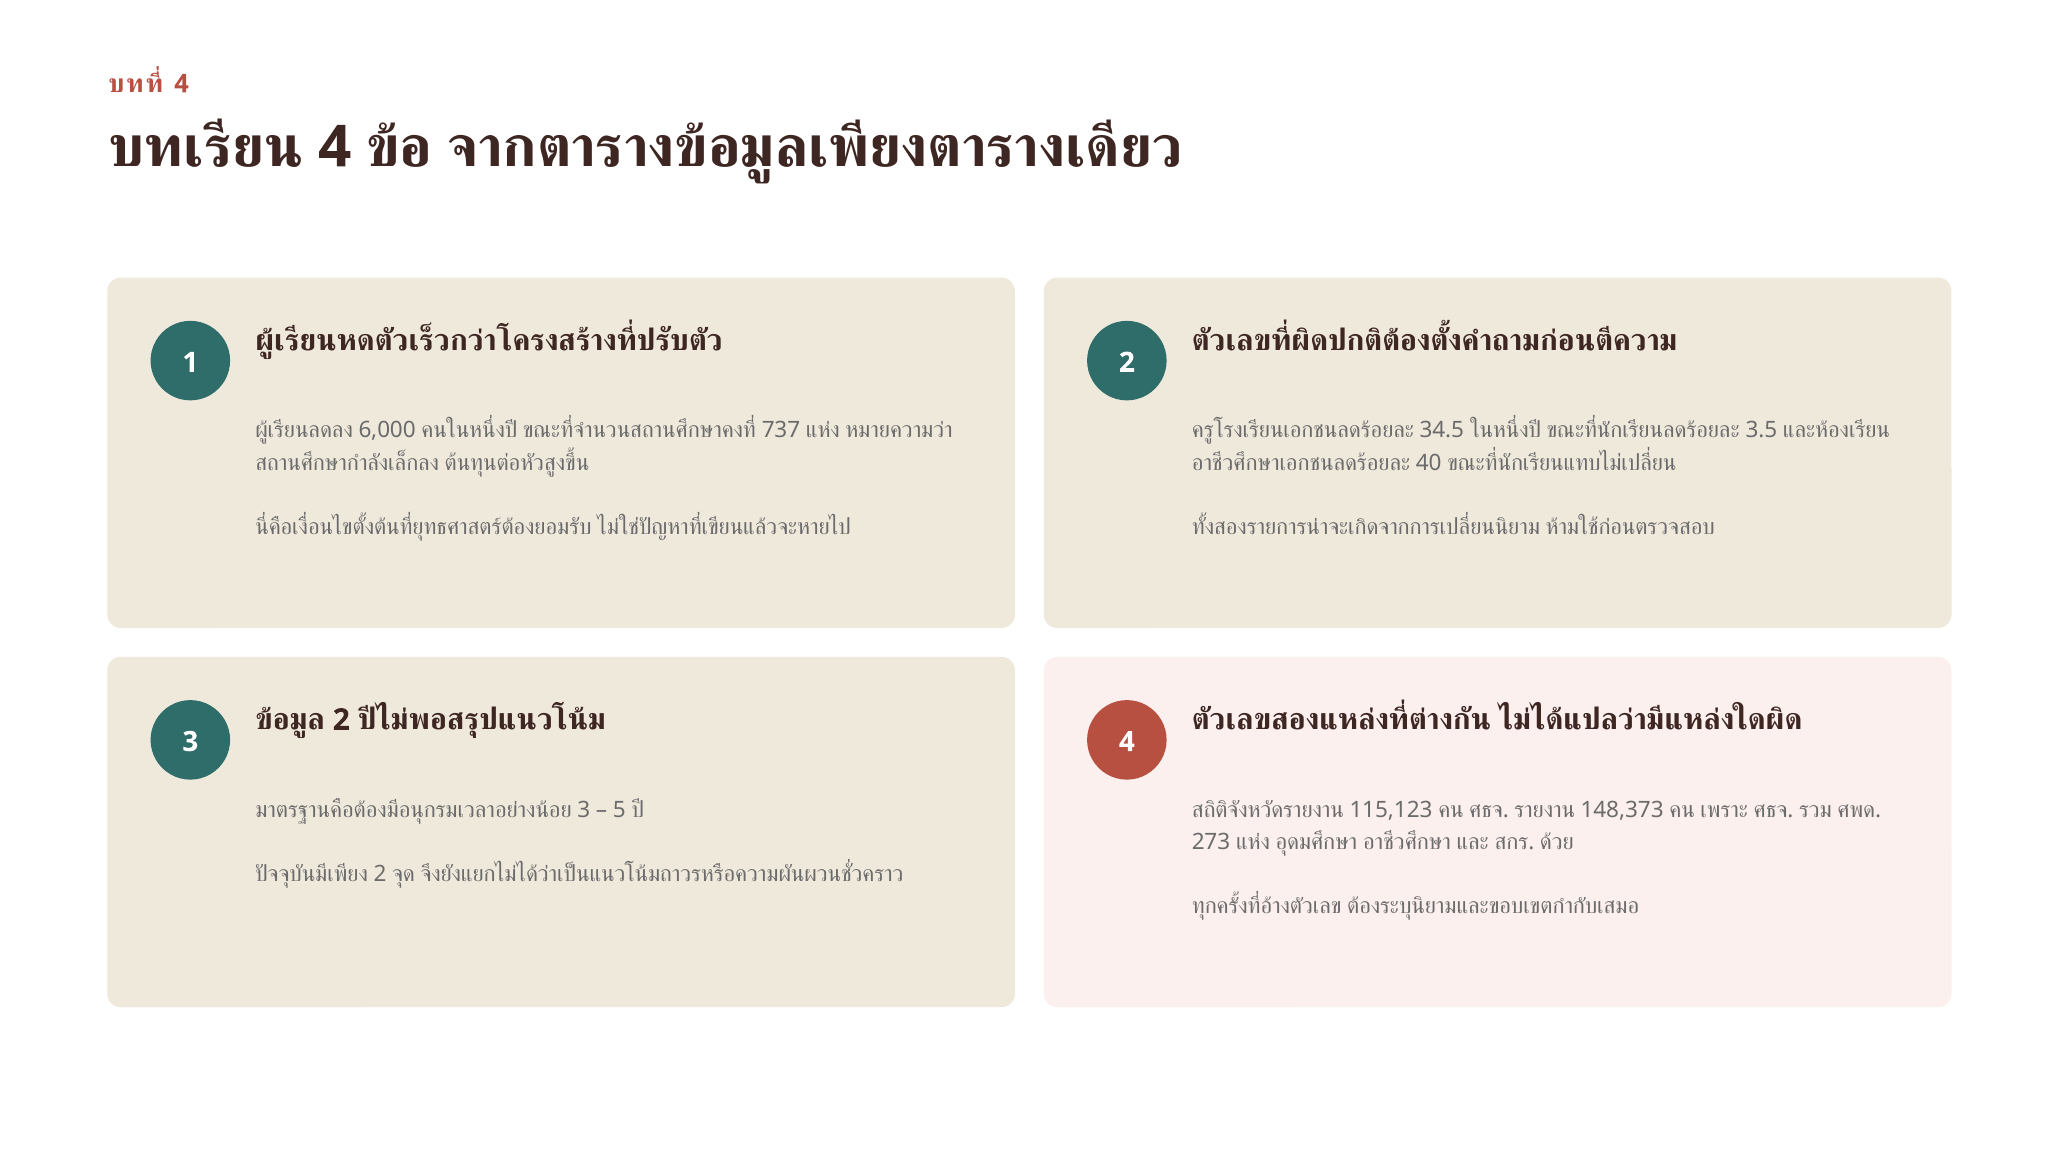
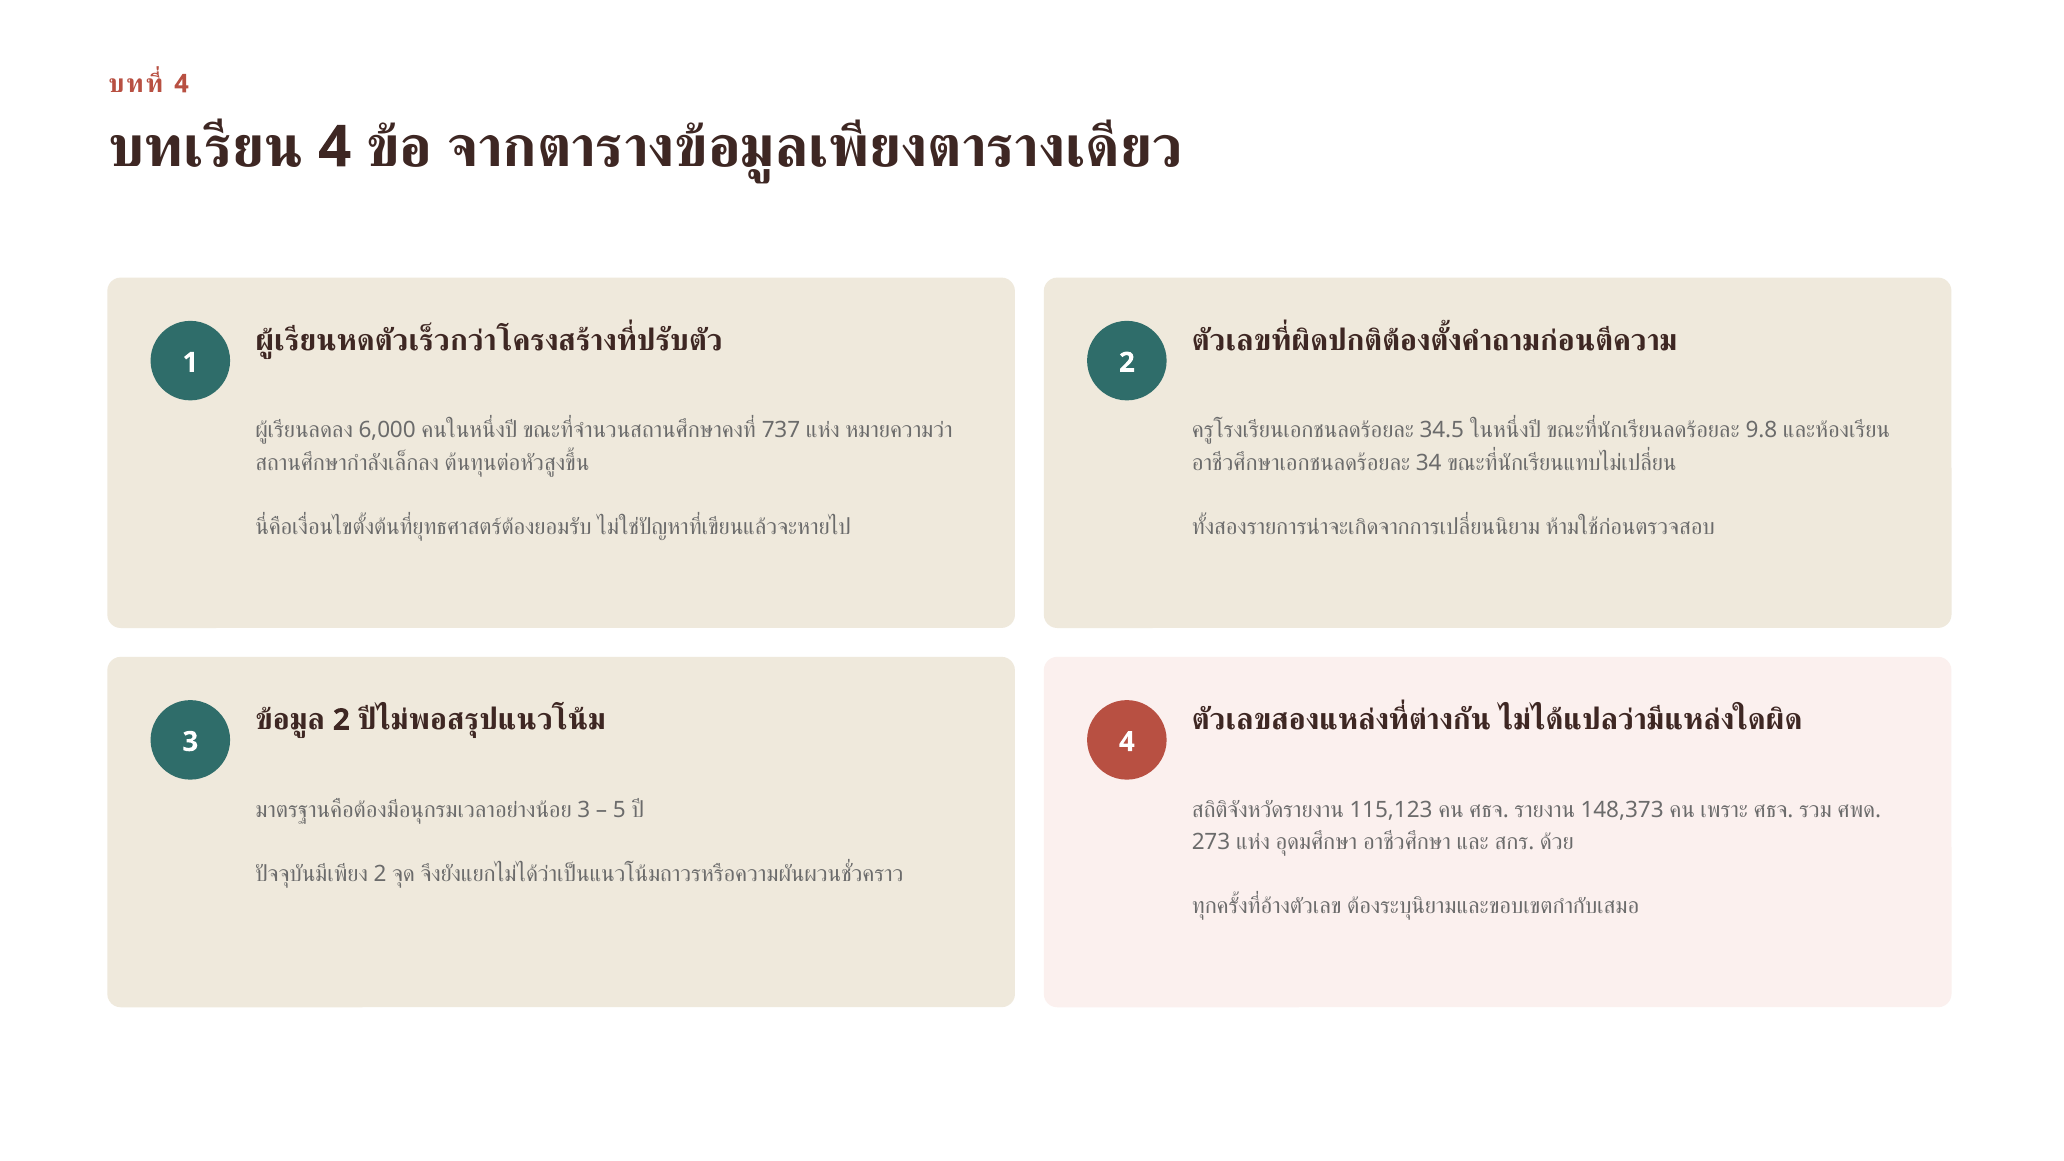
3.5: 3.5 -> 9.8 (1761, 431)
40: 40 -> 34 (1429, 463)
